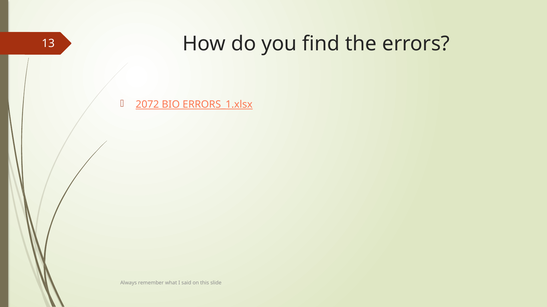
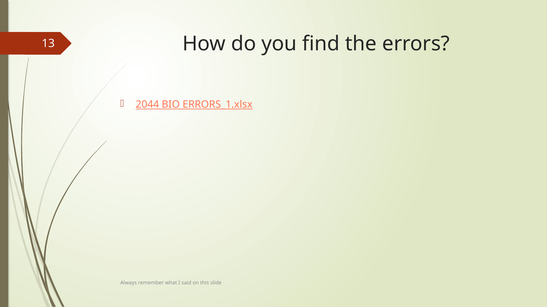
2072: 2072 -> 2044 (147, 105)
